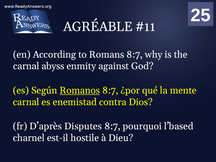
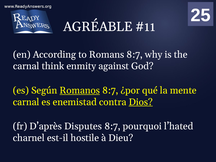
abyss: abyss -> think (53, 66)
Dios underline: none -> present (141, 102)
l’based: l’based -> l’hated (179, 126)
